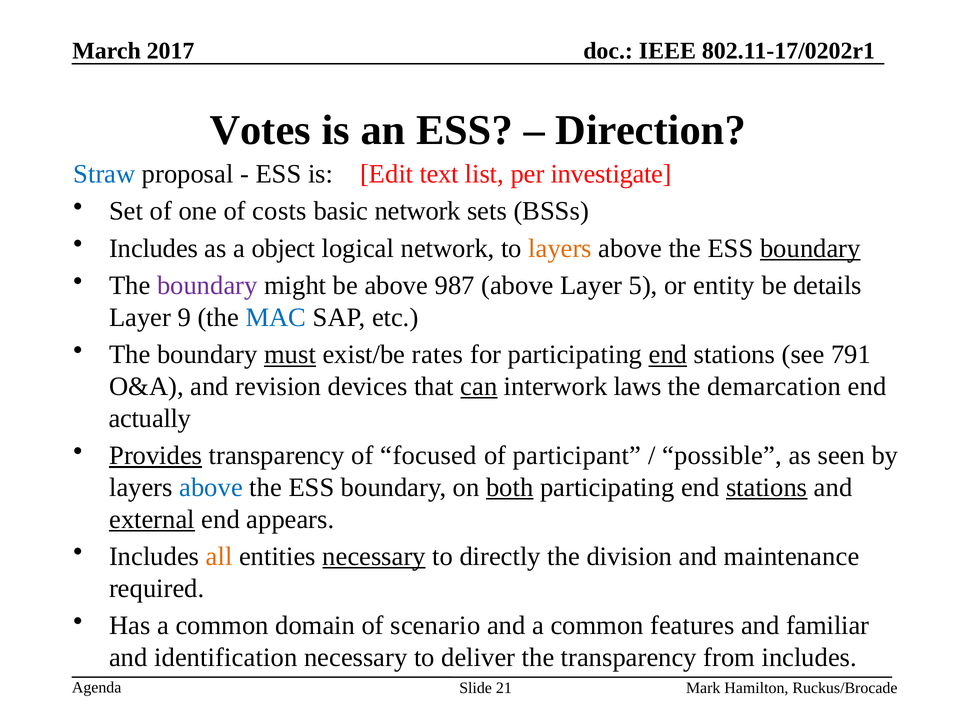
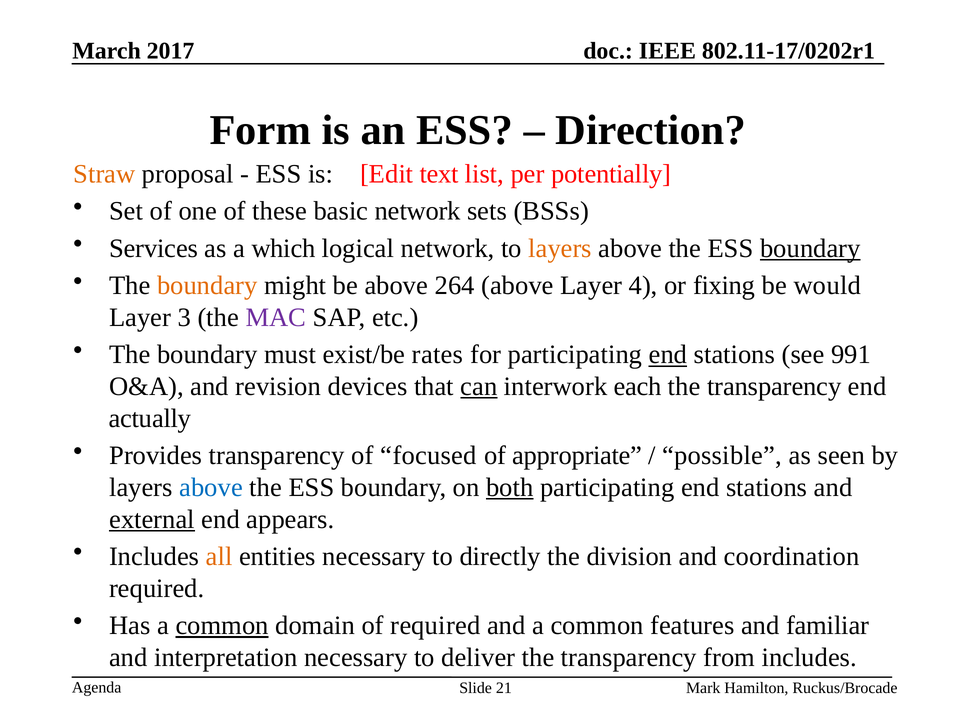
Votes: Votes -> Form (260, 130)
Straw colour: blue -> orange (104, 174)
investigate: investigate -> potentially (611, 174)
costs: costs -> these (280, 211)
Includes: Includes -> Services (154, 248)
object: object -> which (283, 248)
boundary colour: purple -> orange (207, 286)
987: 987 -> 264 (455, 286)
5: 5 -> 4 (643, 286)
entity: entity -> fixing (724, 286)
details: details -> would (827, 286)
9: 9 -> 3 (184, 317)
MAC colour: blue -> purple (276, 317)
must underline: present -> none (290, 355)
791: 791 -> 991 (851, 355)
laws: laws -> each (638, 387)
demarcation: demarcation -> transparency (774, 387)
Provides underline: present -> none (156, 456)
participant: participant -> appropriate (577, 456)
stations underline: present -> none (767, 487)
necessary underline: present -> none (374, 557)
maintenance: maintenance -> coordination (792, 557)
common underline: none -> present (222, 626)
of scenario: scenario -> required (435, 626)
identification: identification -> interpretation (226, 657)
